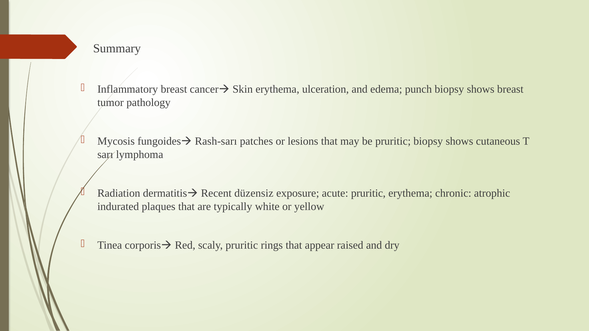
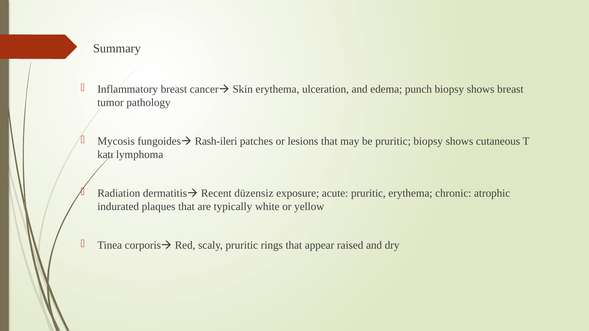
Rash-sarı: Rash-sarı -> Rash-ileri (216, 141)
sarı: sarı -> katı (105, 155)
